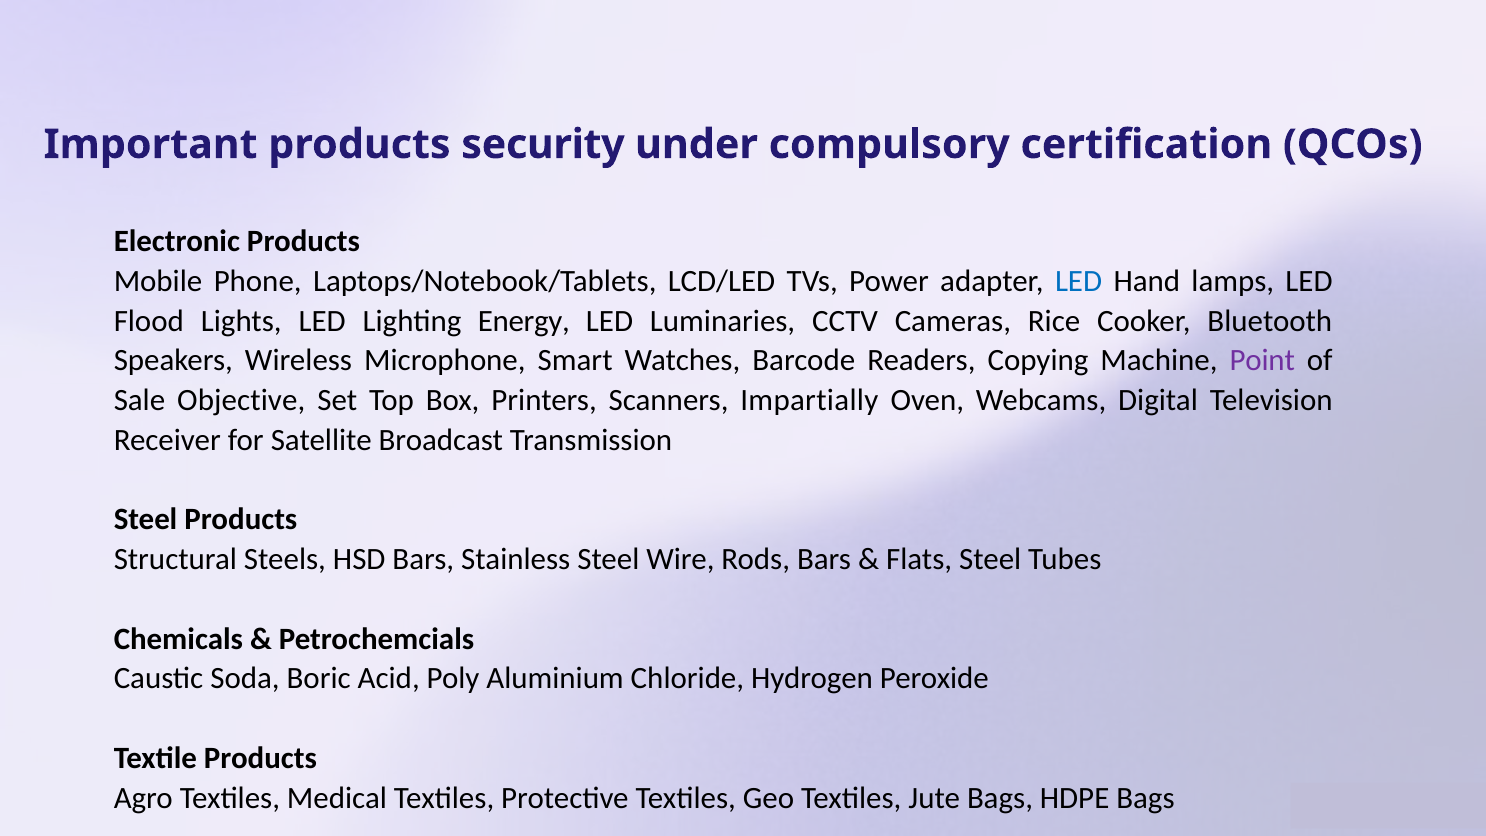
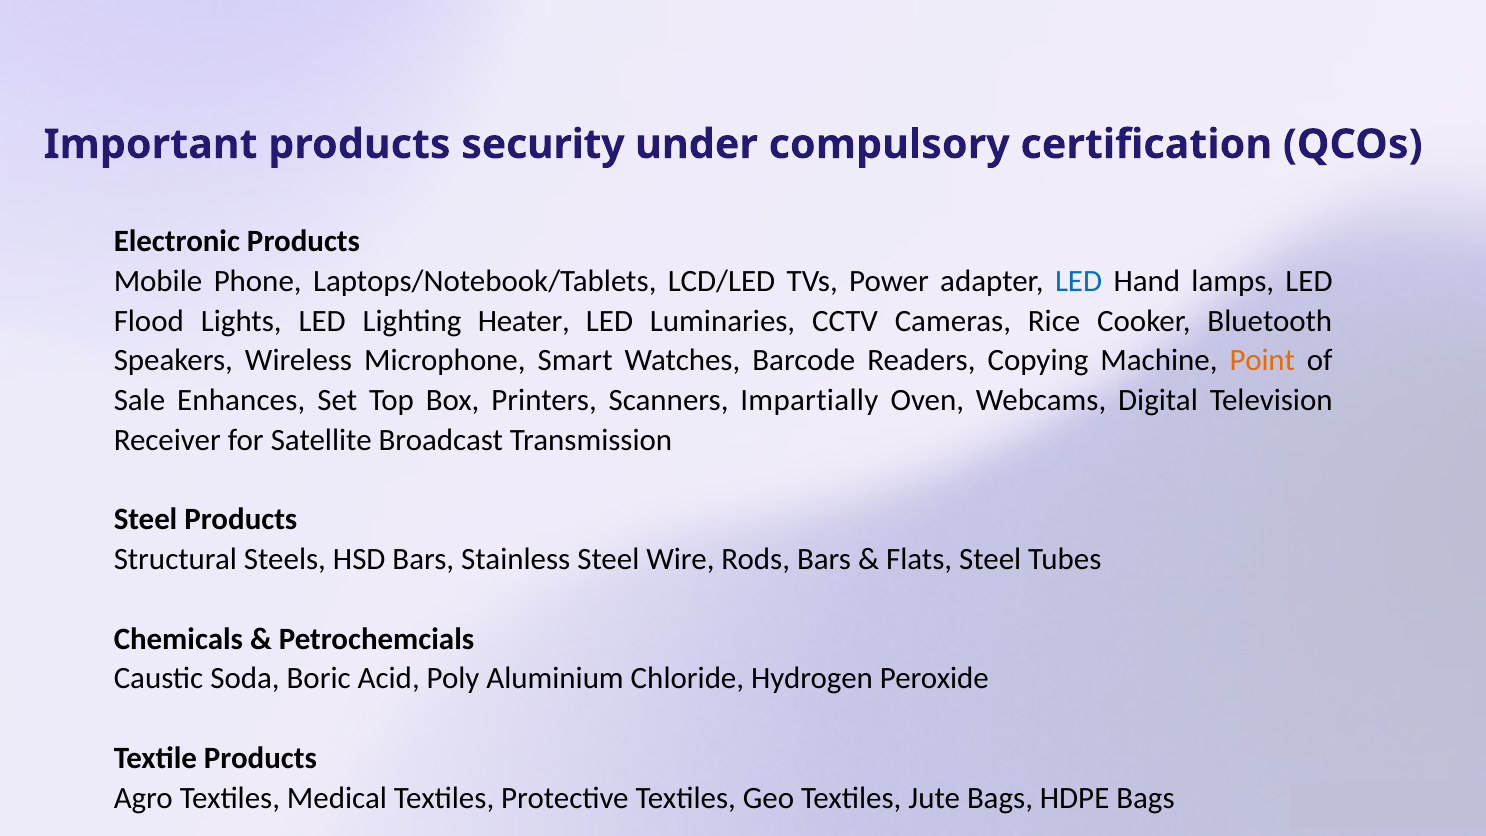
Energy: Energy -> Heater (524, 321)
Point colour: purple -> orange (1262, 361)
Objective: Objective -> Enhances (241, 400)
